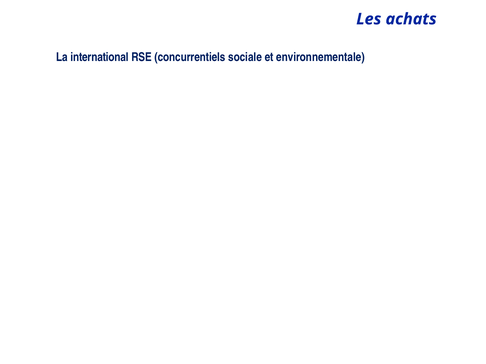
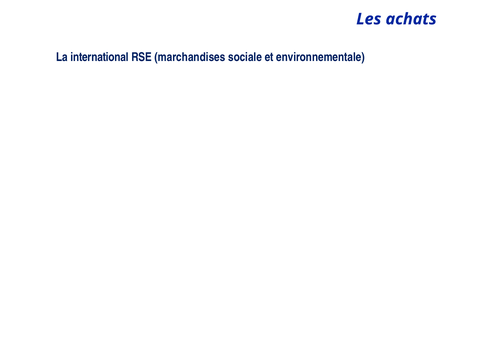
concurrentiels: concurrentiels -> marchandises (190, 57)
